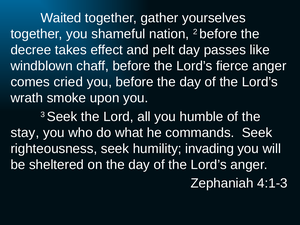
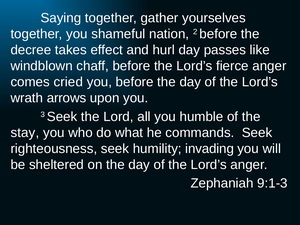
Waited: Waited -> Saying (61, 18)
pelt: pelt -> hurl (164, 50)
smoke: smoke -> arrows (67, 98)
4:1-3: 4:1-3 -> 9:1-3 (272, 183)
